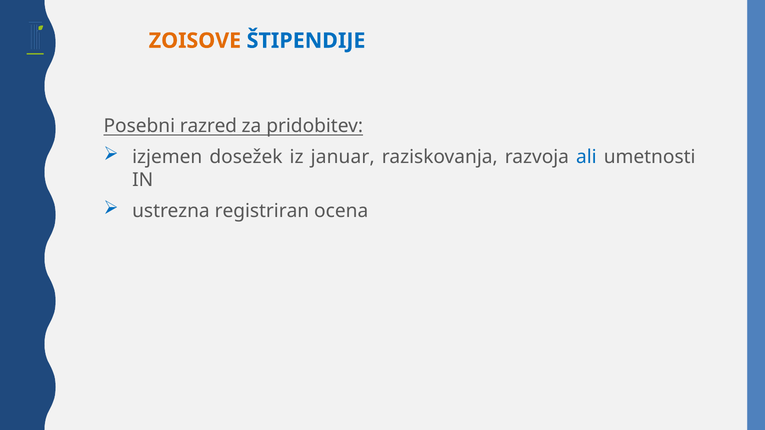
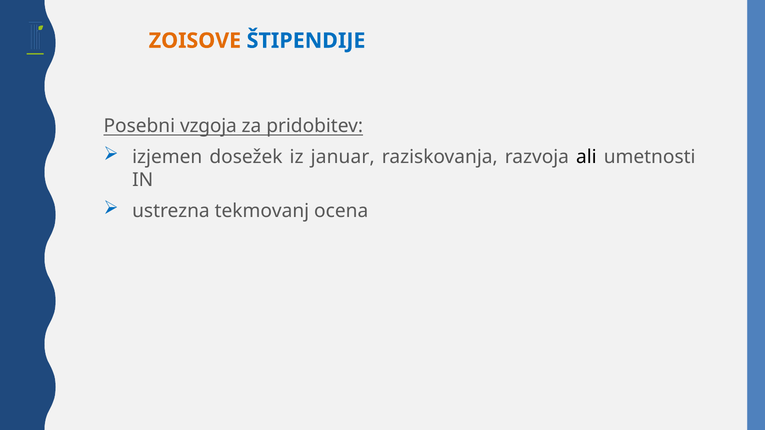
razred: razred -> vzgoja (208, 126)
ali colour: blue -> black (586, 157)
registriran: registriran -> tekmovanj (262, 211)
